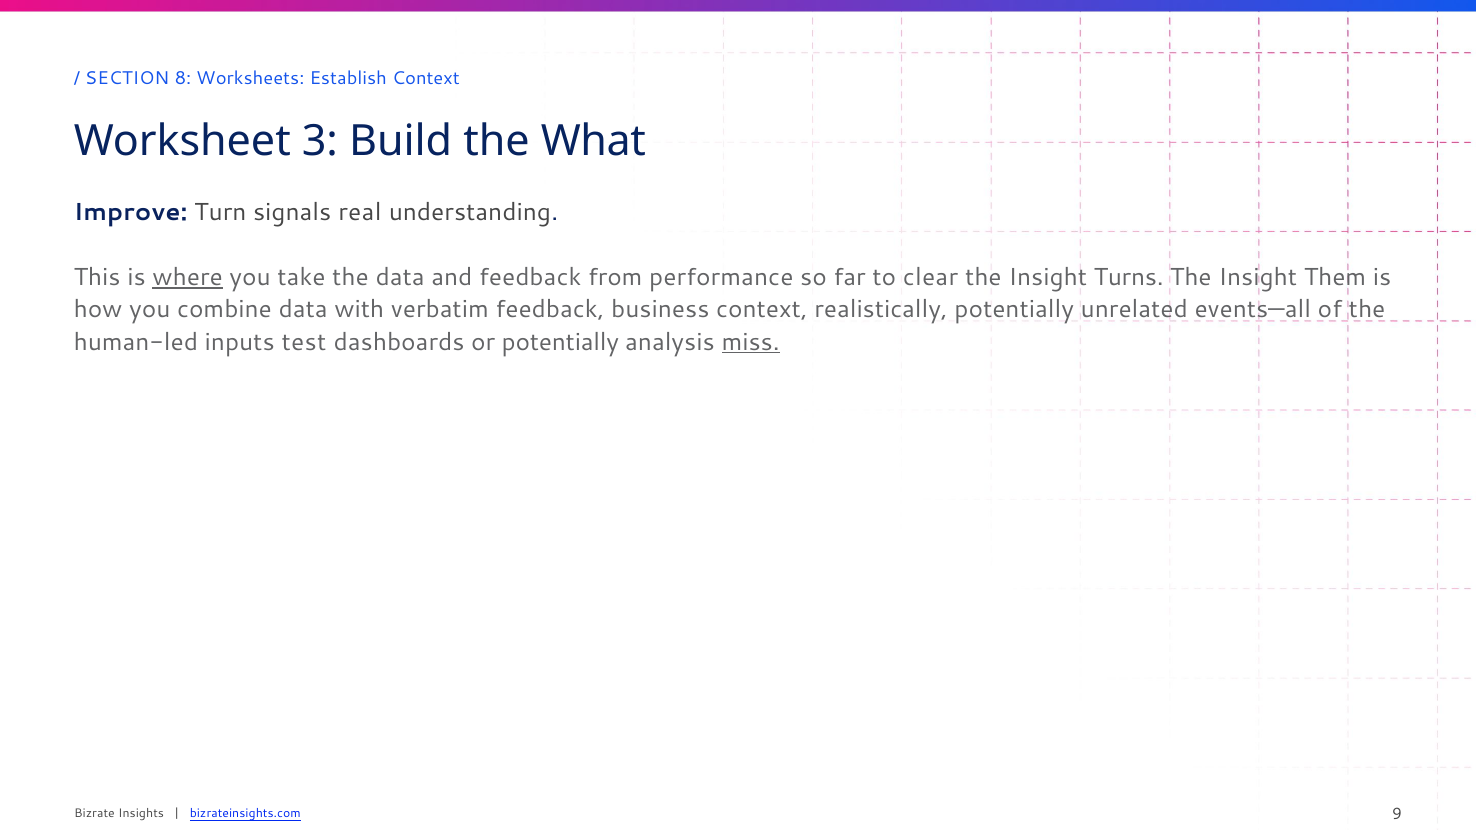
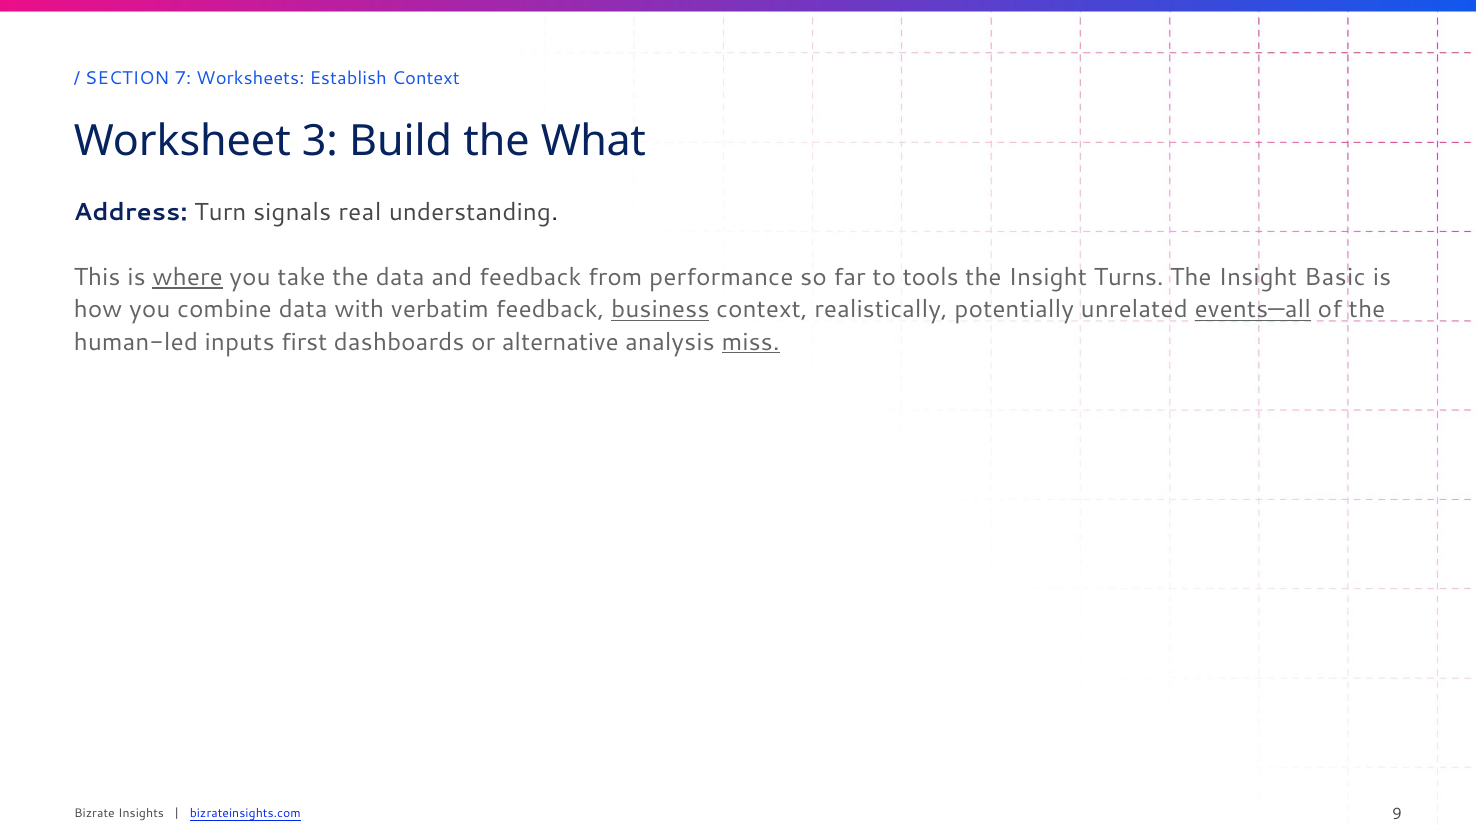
8: 8 -> 7 (183, 79)
Improve: Improve -> Address (130, 213)
clear: clear -> tools (931, 277)
Them: Them -> Basic (1335, 277)
business underline: none -> present (660, 310)
events—all underline: none -> present (1253, 310)
test: test -> first (304, 342)
or potentially: potentially -> alternative (560, 342)
